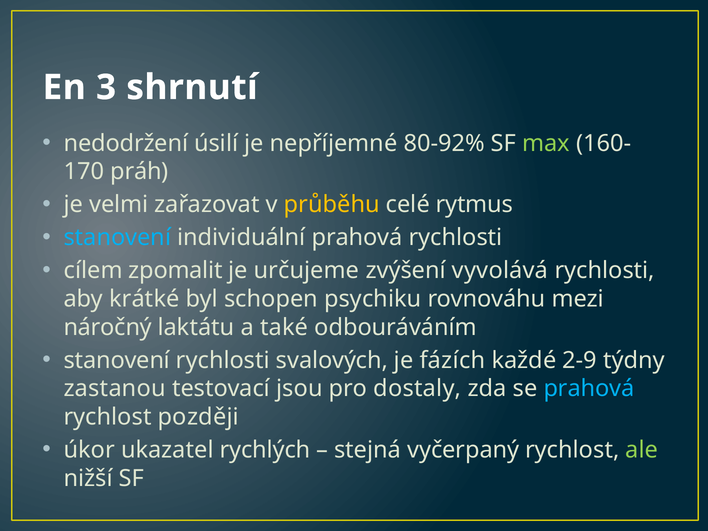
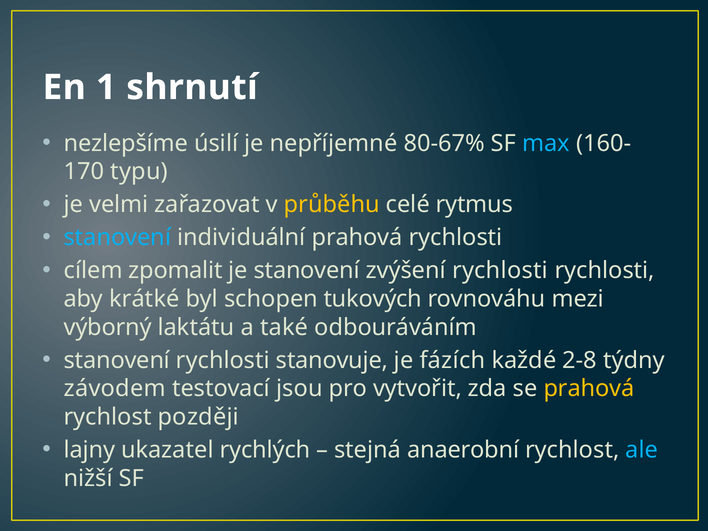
3: 3 -> 1 (106, 87)
nedodržení: nedodržení -> nezlepšíme (126, 143)
80-92%: 80-92% -> 80-67% (444, 143)
max colour: light green -> light blue (546, 143)
práh: práh -> typu (139, 172)
je určujeme: určujeme -> stanovení (307, 271)
zvýšení vyvolává: vyvolává -> rychlosti (500, 271)
psychiku: psychiku -> tukových (373, 299)
náročný: náročný -> výborný (108, 327)
svalových: svalových -> stanovuje (332, 360)
2-9: 2-9 -> 2-8 (580, 360)
zastanou: zastanou -> závodem (115, 389)
dostaly: dostaly -> vytvořit (417, 389)
prahová colour: light blue -> yellow (589, 389)
úkor: úkor -> lajny (89, 450)
vyčerpaný: vyčerpaný -> anaerobní (463, 450)
ale colour: light green -> light blue (642, 450)
